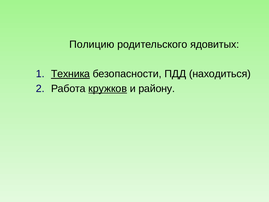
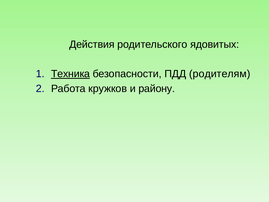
Полицию: Полицию -> Действия (92, 44)
находиться: находиться -> родителям (220, 74)
кружков underline: present -> none (108, 88)
